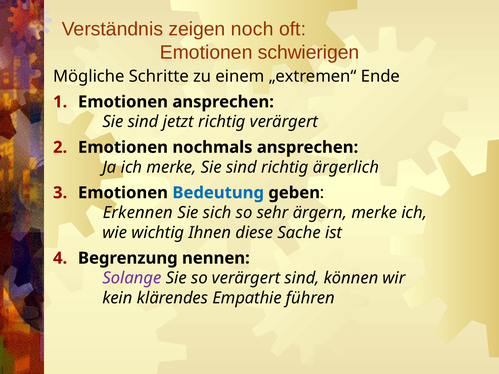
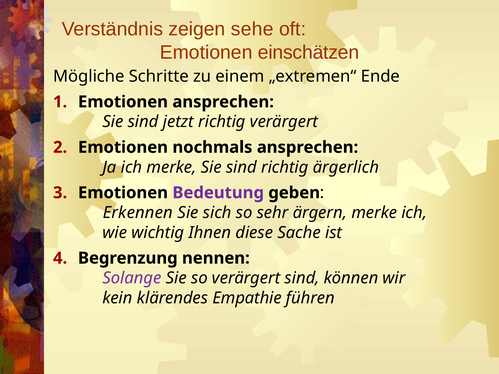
noch: noch -> sehe (252, 29)
schwierigen: schwierigen -> einschätzen (309, 52)
Bedeutung colour: blue -> purple (218, 193)
